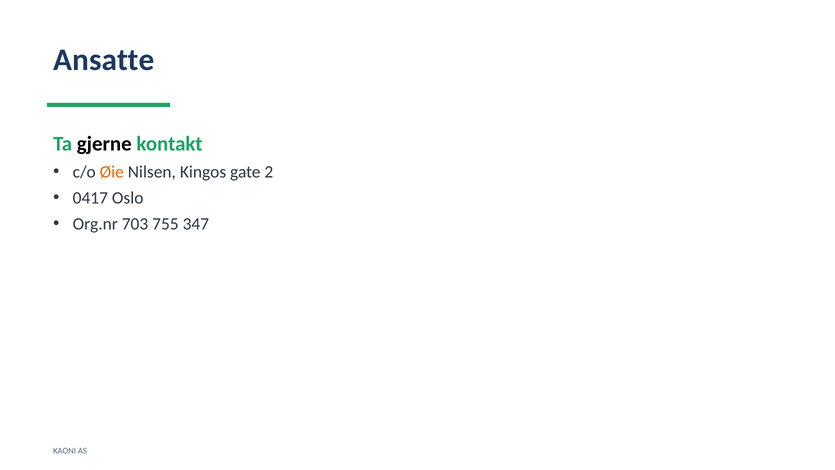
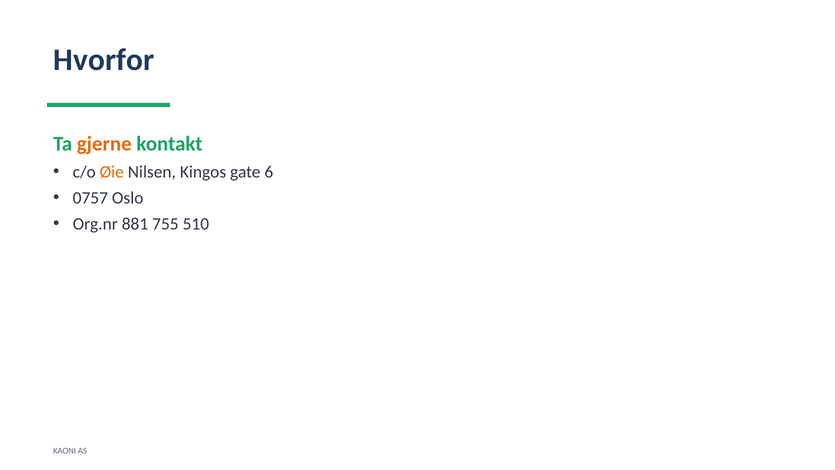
Ansatte: Ansatte -> Hvorfor (104, 60)
gjerne colour: black -> orange (104, 144)
2: 2 -> 6 (269, 172)
0417: 0417 -> 0757 (90, 198)
703: 703 -> 881 (135, 224)
347: 347 -> 510 (196, 224)
